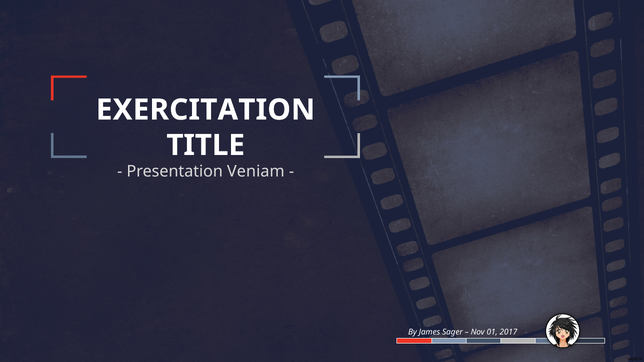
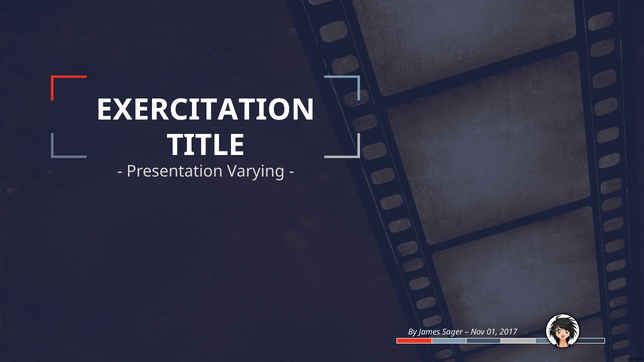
Veniam: Veniam -> Varying (256, 172)
